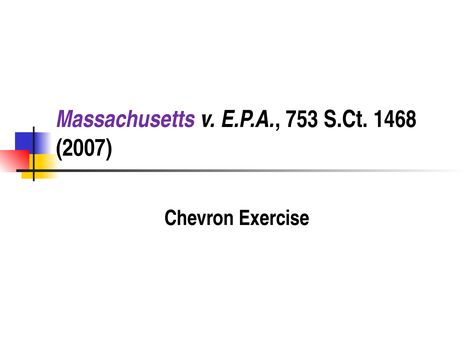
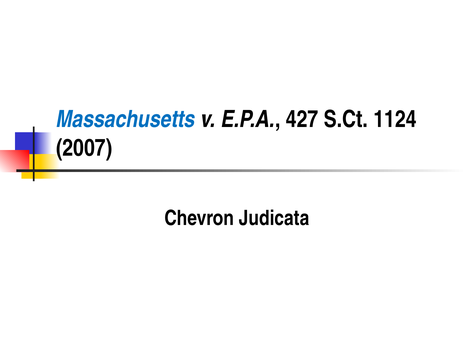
Massachusetts colour: purple -> blue (126, 119)
753: 753 -> 427 (302, 119)
1468: 1468 -> 1124 (395, 119)
Exercise: Exercise -> Judicata (274, 218)
